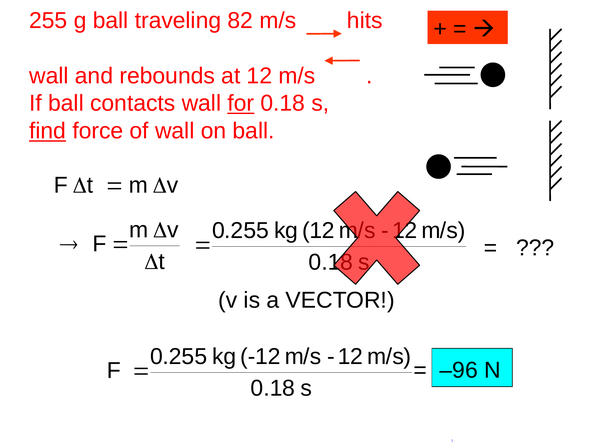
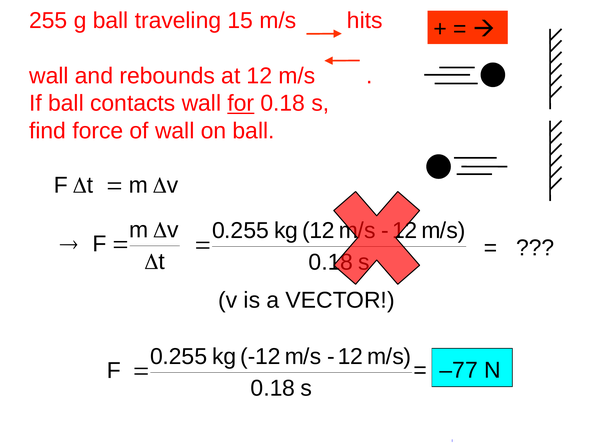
82: 82 -> 15 (240, 21)
find underline: present -> none (48, 131)
–96: –96 -> –77 (459, 370)
